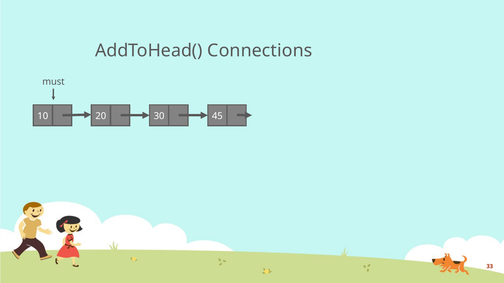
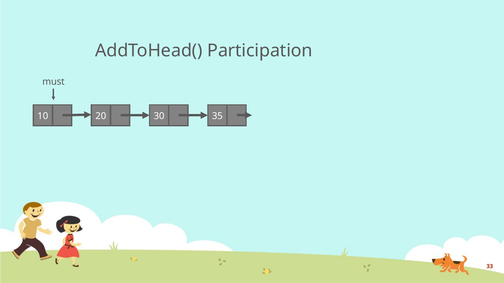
Connections: Connections -> Participation (260, 51)
45: 45 -> 35 (217, 116)
